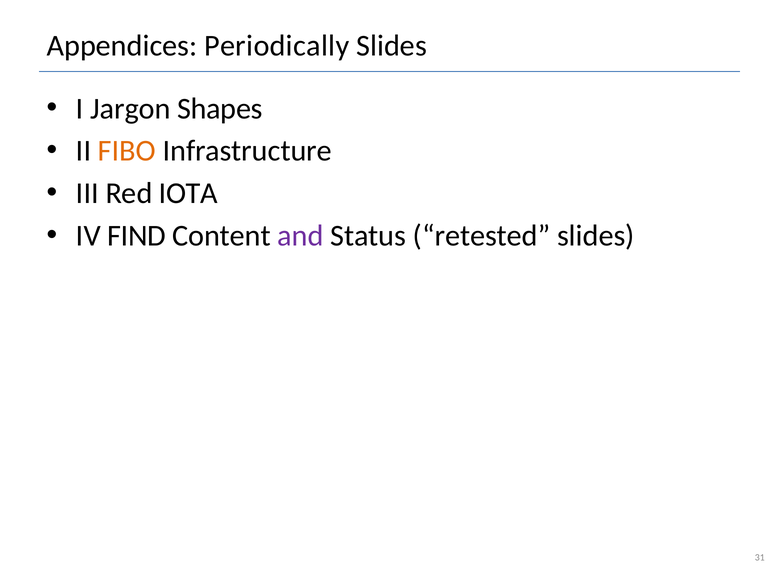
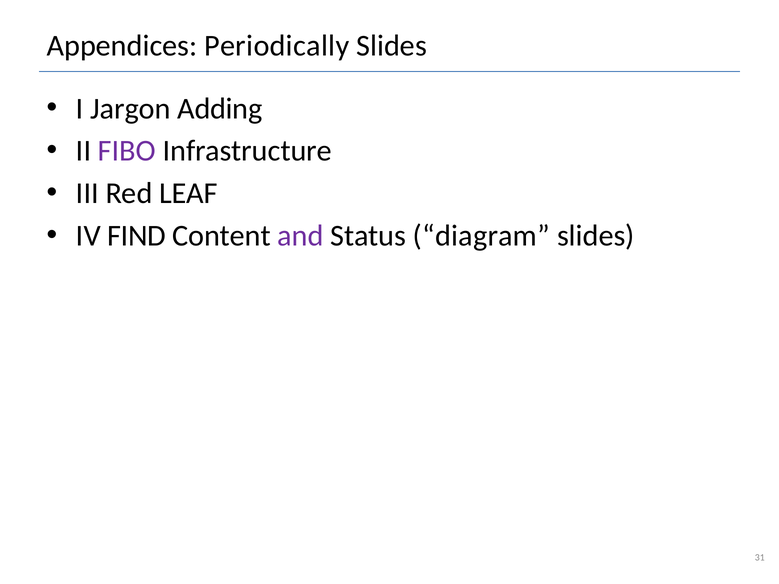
Shapes: Shapes -> Adding (220, 109)
FIBO colour: orange -> purple (127, 151)
IOTA: IOTA -> LEAF (188, 193)
retested: retested -> diagram (481, 236)
